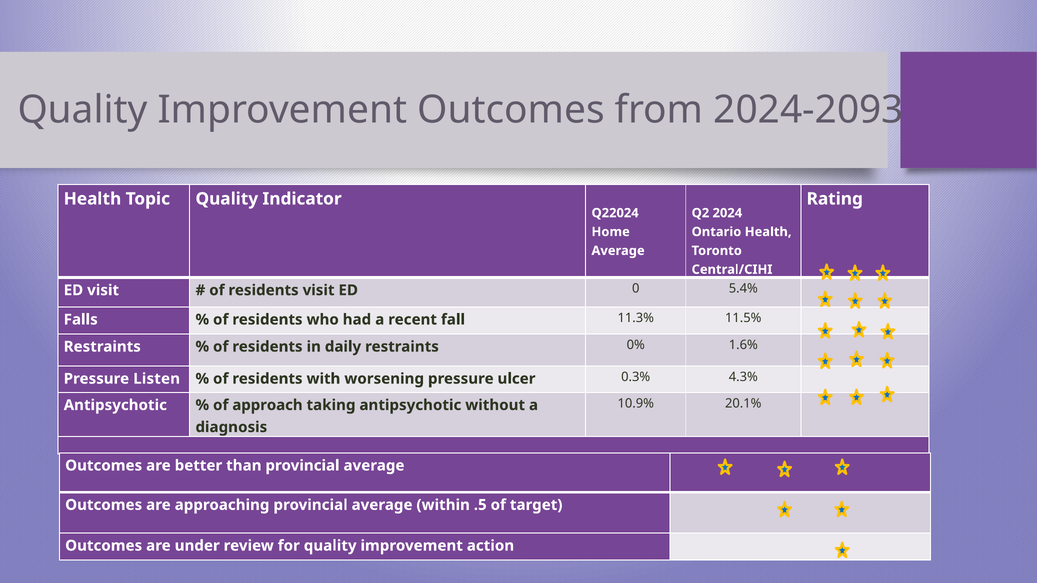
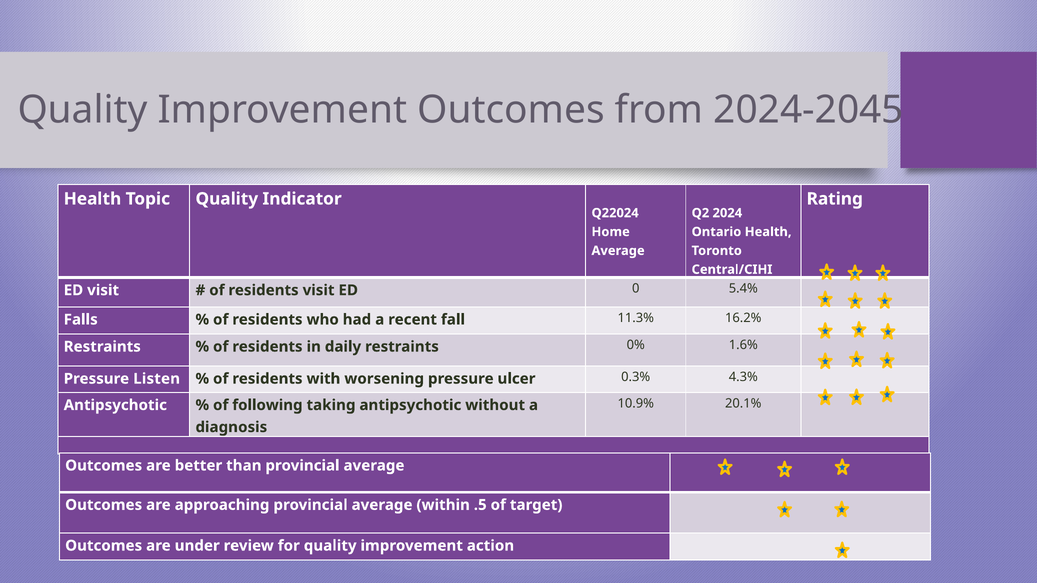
2024-2093: 2024-2093 -> 2024-2045 (809, 110)
11.5%: 11.5% -> 16.2% (743, 318)
approach: approach -> following (267, 405)
